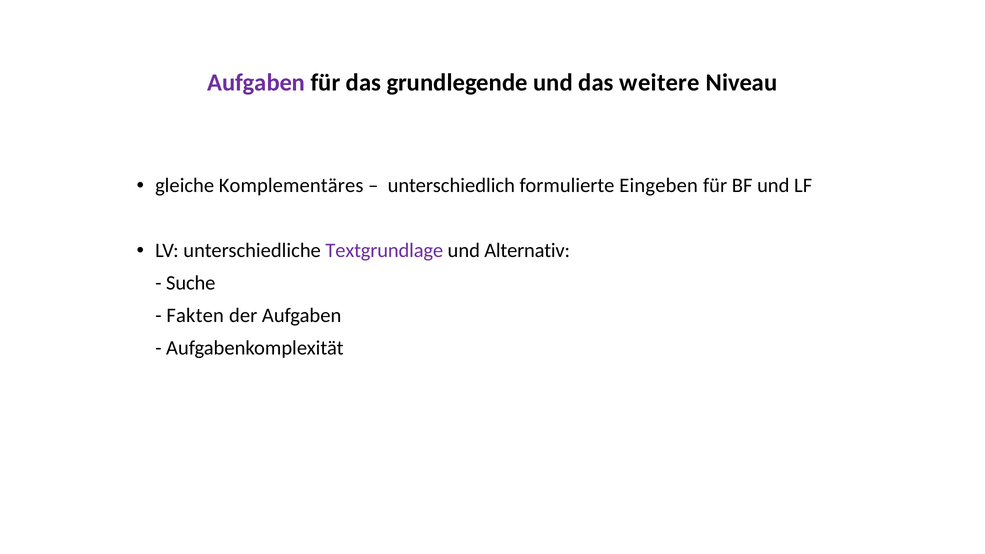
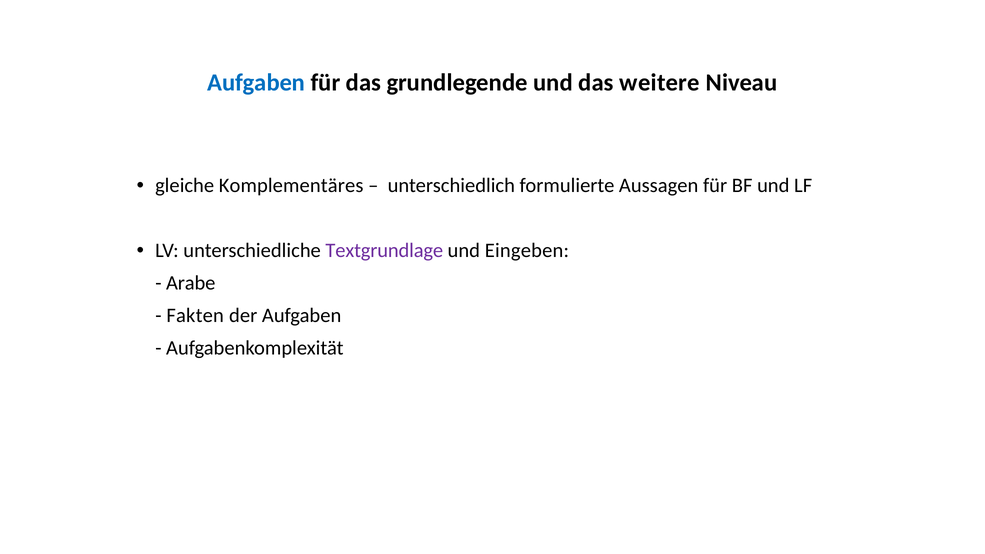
Aufgaben colour: purple -> blue (256, 83)
Eingeben: Eingeben -> Aussagen (659, 186)
Alternativ: Alternativ -> Eingeben (527, 251)
Suche: Suche -> Arabe (191, 283)
